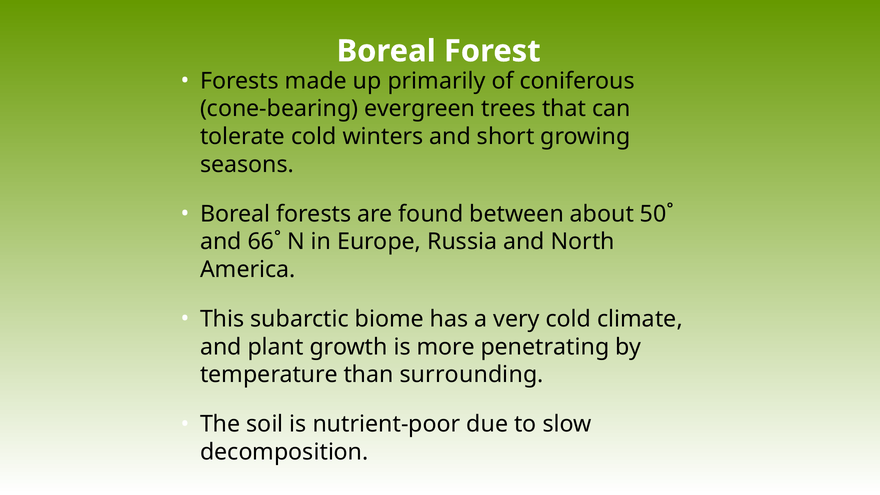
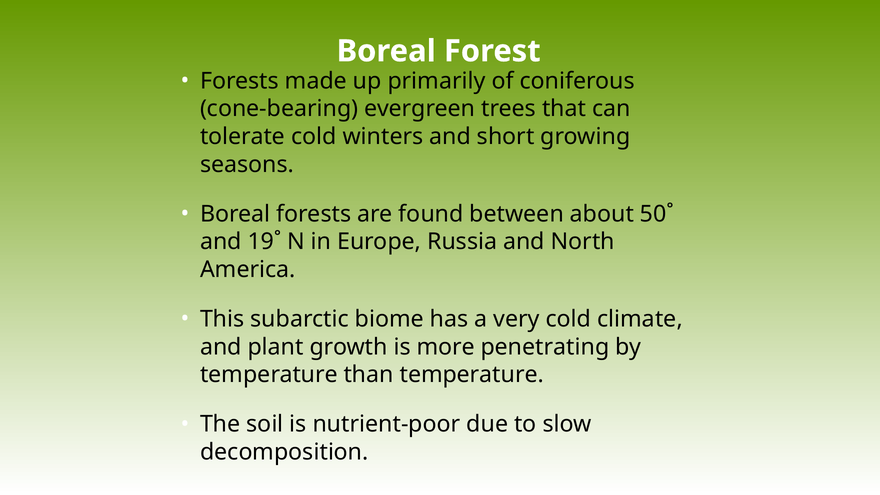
66˚: 66˚ -> 19˚ (264, 242)
than surrounding: surrounding -> temperature (472, 375)
